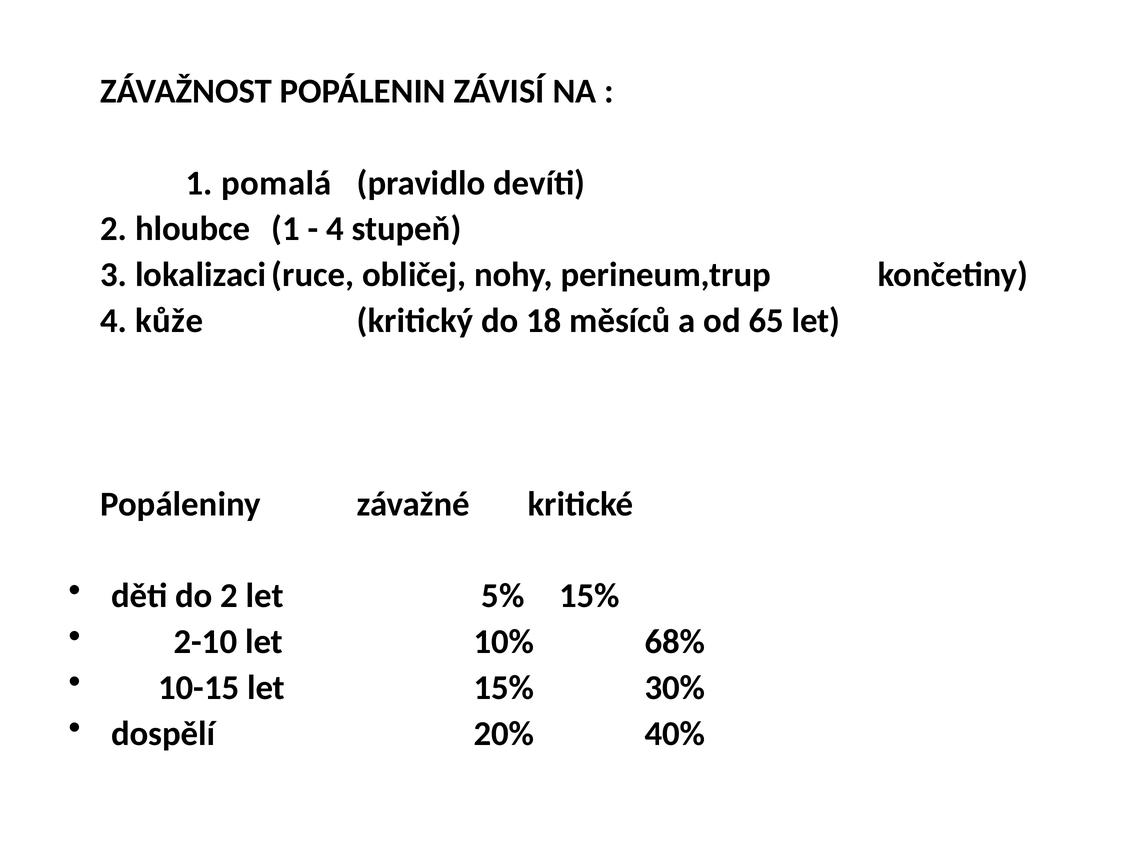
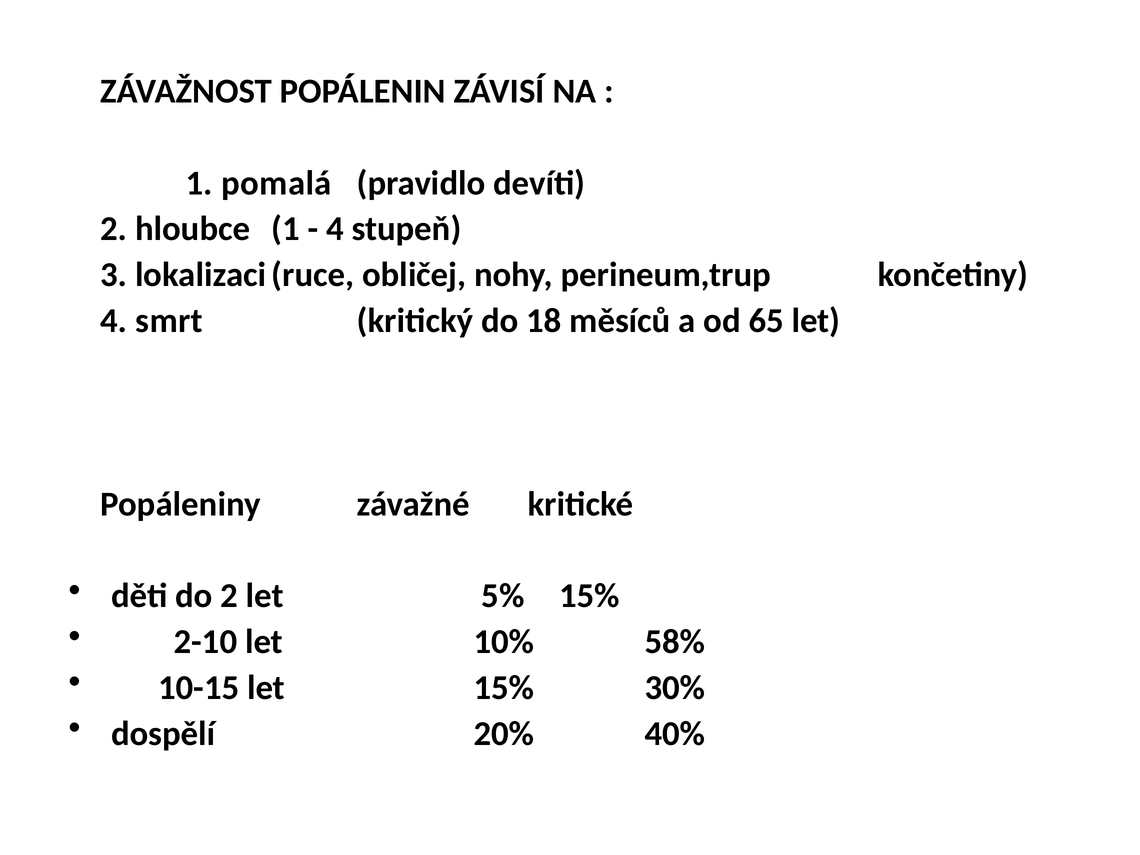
kůže: kůže -> smrt (169, 321)
68%: 68% -> 58% (675, 642)
